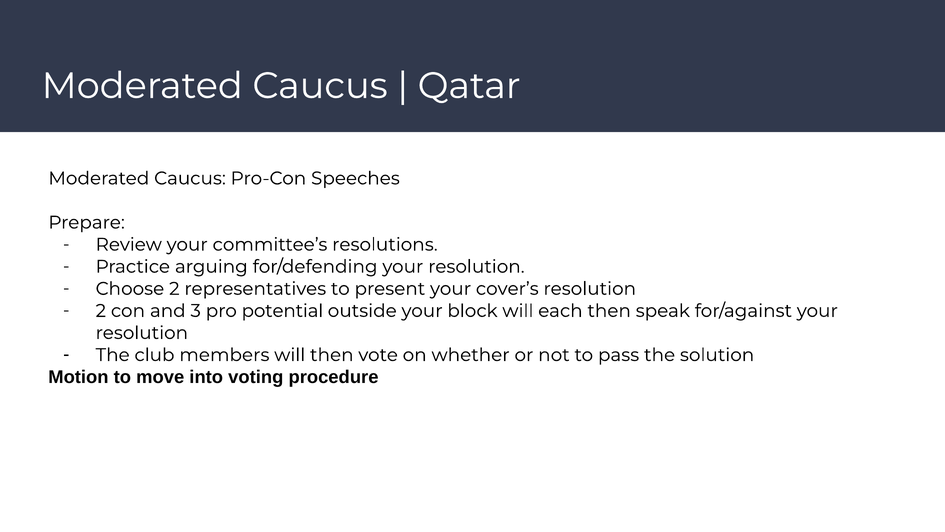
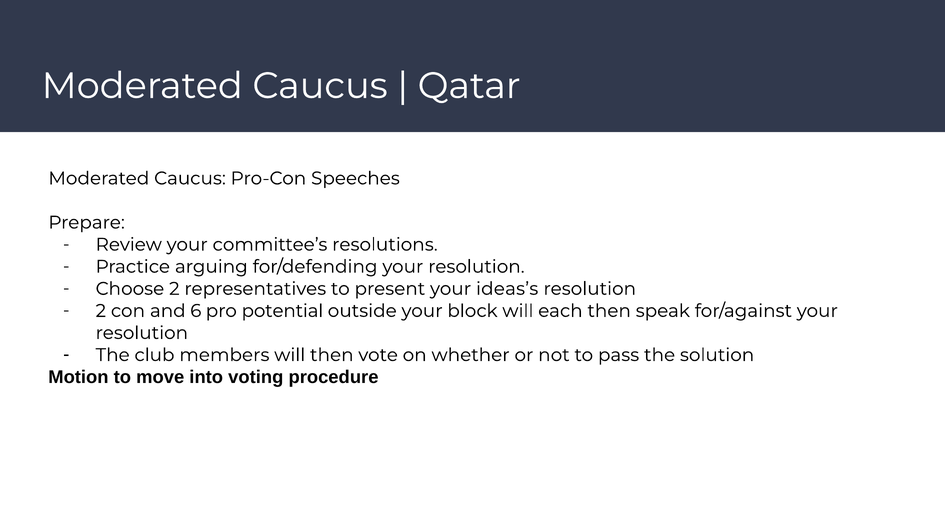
cover’s: cover’s -> ideas’s (507, 289)
3: 3 -> 6 (196, 311)
